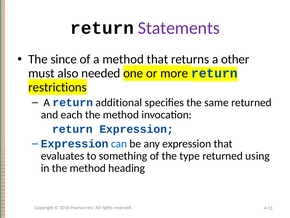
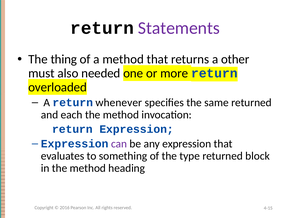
since: since -> thing (64, 59)
restrictions: restrictions -> overloaded (58, 87)
additional: additional -> whenever (119, 102)
can colour: blue -> purple (119, 143)
using: using -> block (258, 156)
